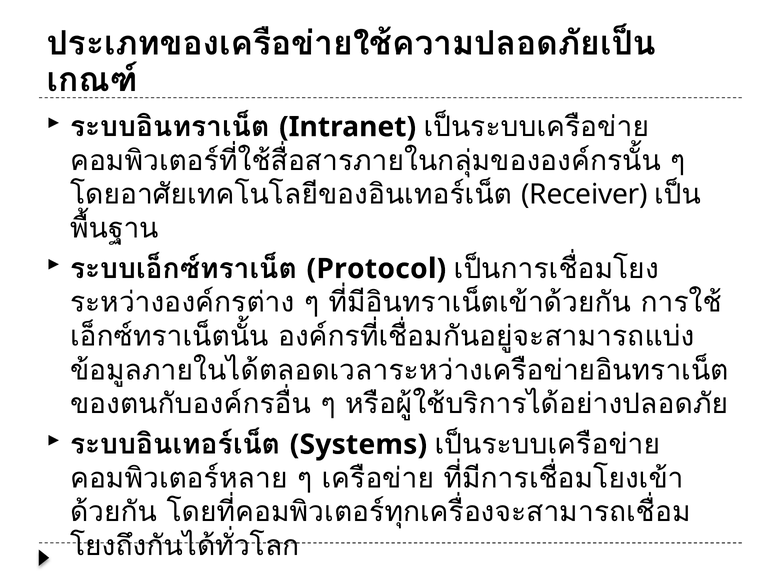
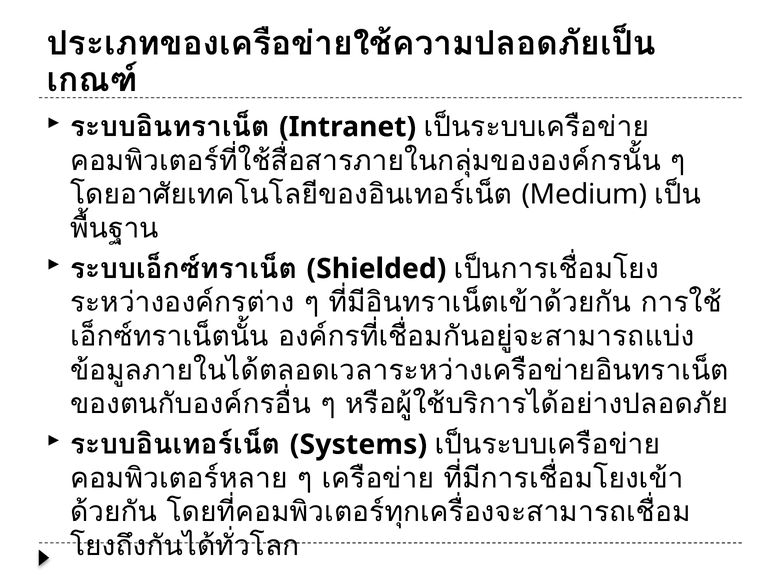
Receiver: Receiver -> Medium (584, 195)
Protocol: Protocol -> Shielded (376, 269)
